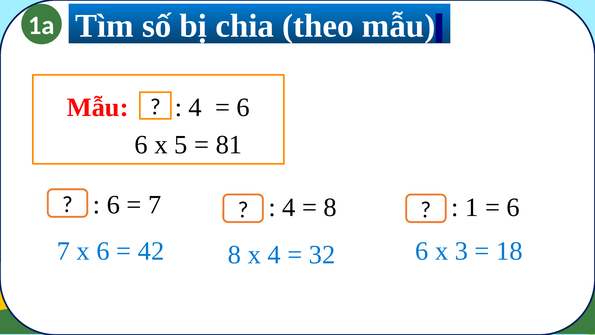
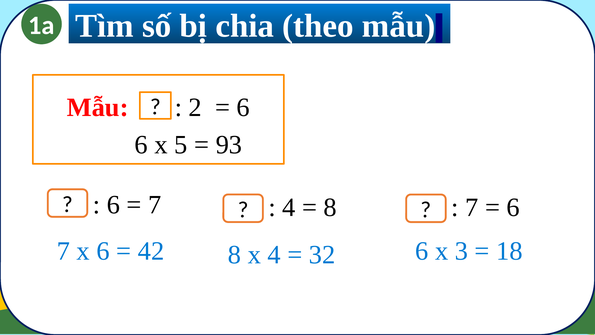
4: 4 -> 2 (195, 107)
81: 81 -> 93 (229, 145)
1: 1 -> 7 (472, 207)
